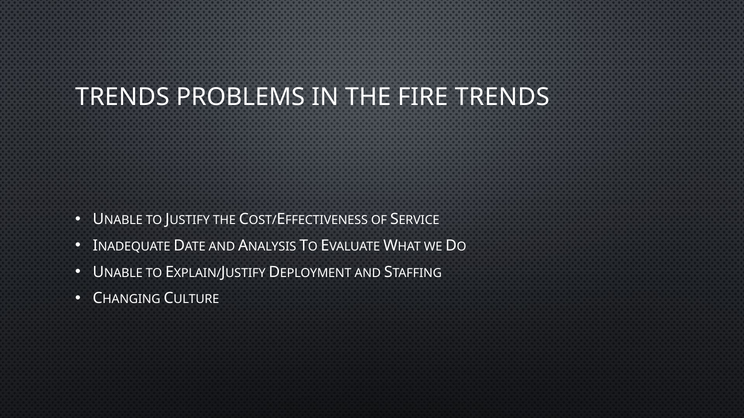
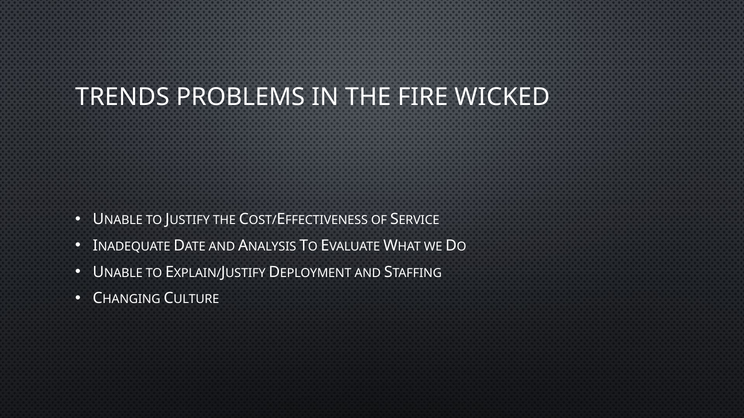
FIRE TRENDS: TRENDS -> WICKED (502, 97)
